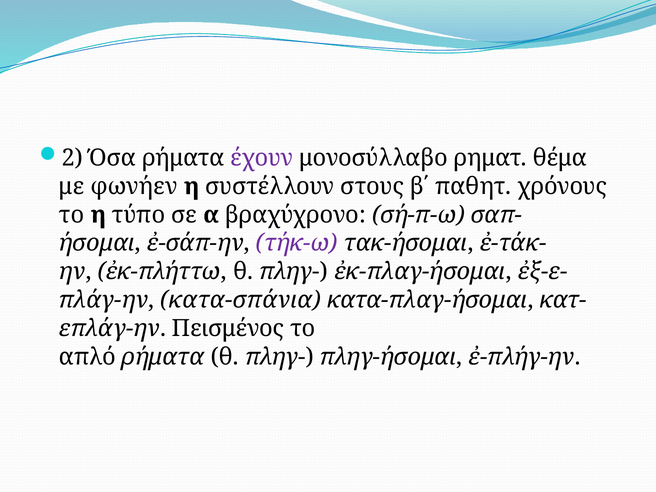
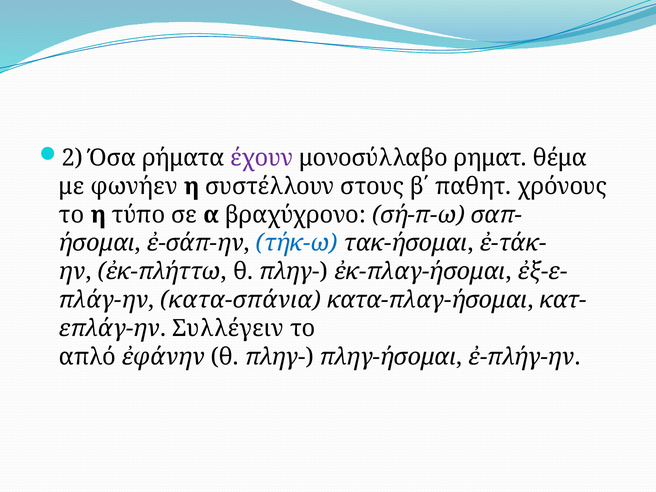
τήκ-ω colour: purple -> blue (297, 243)
Πεισμένος: Πεισμένος -> Συλλέγειν (228, 328)
απλό ρήματα: ρήματα -> ἐφάνην (163, 357)
